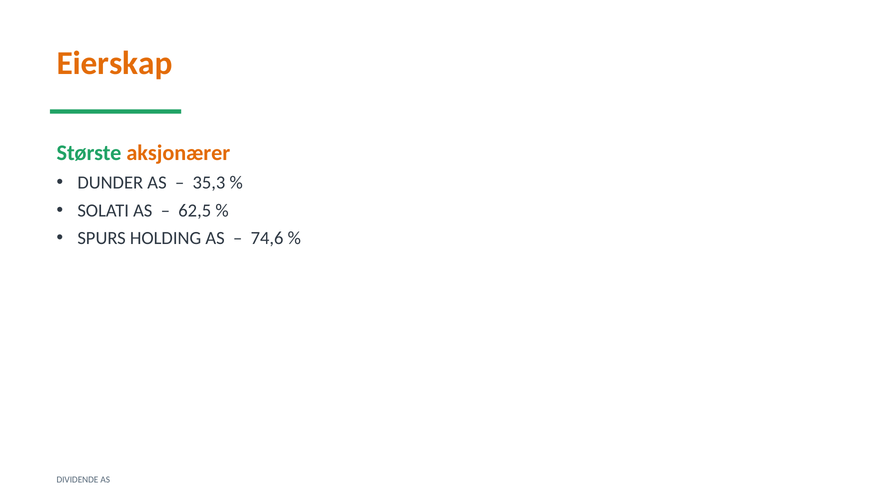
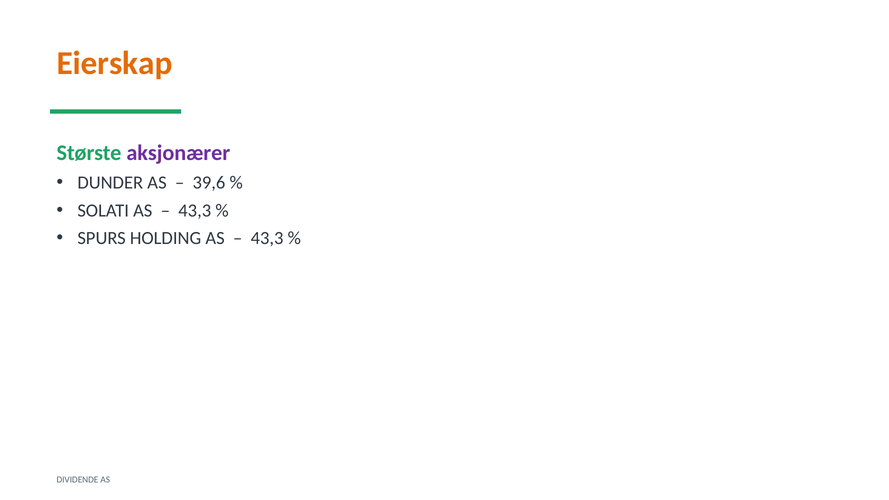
aksjonærer colour: orange -> purple (178, 153)
35,3: 35,3 -> 39,6 (209, 183)
62,5: 62,5 -> 43,3 (195, 211)
74,6: 74,6 -> 43,3 (267, 238)
